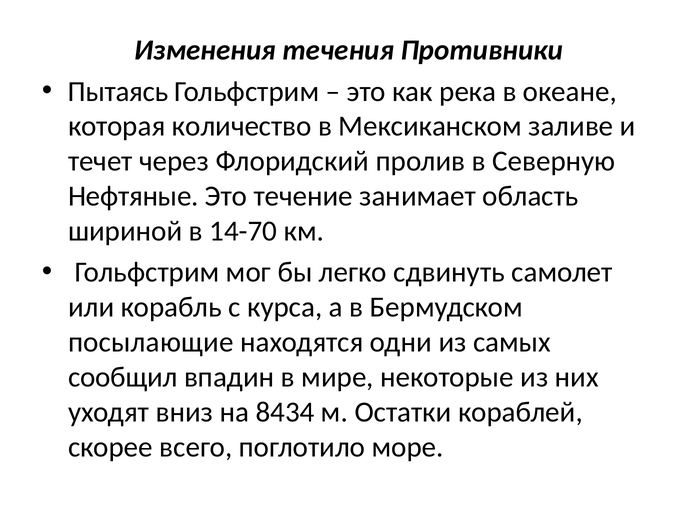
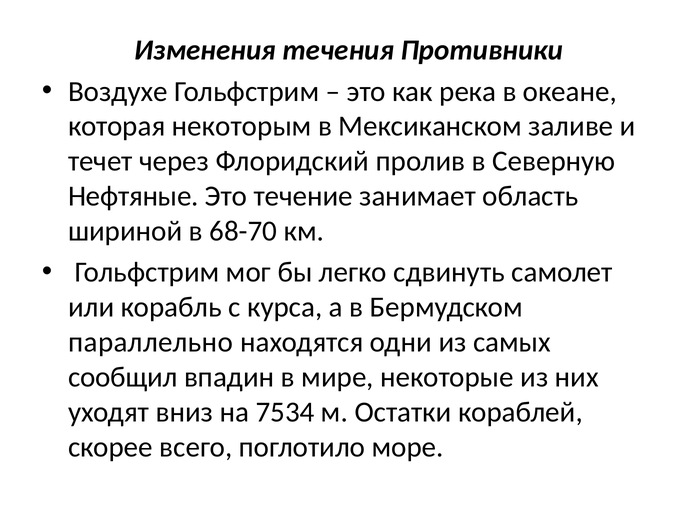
Пытаясь: Пытаясь -> Воздухе (118, 91)
количество: количество -> некоторым (242, 126)
14-70: 14-70 -> 68-70 (243, 231)
посылающие: посылающие -> параллельно (151, 342)
8434: 8434 -> 7534 (285, 412)
